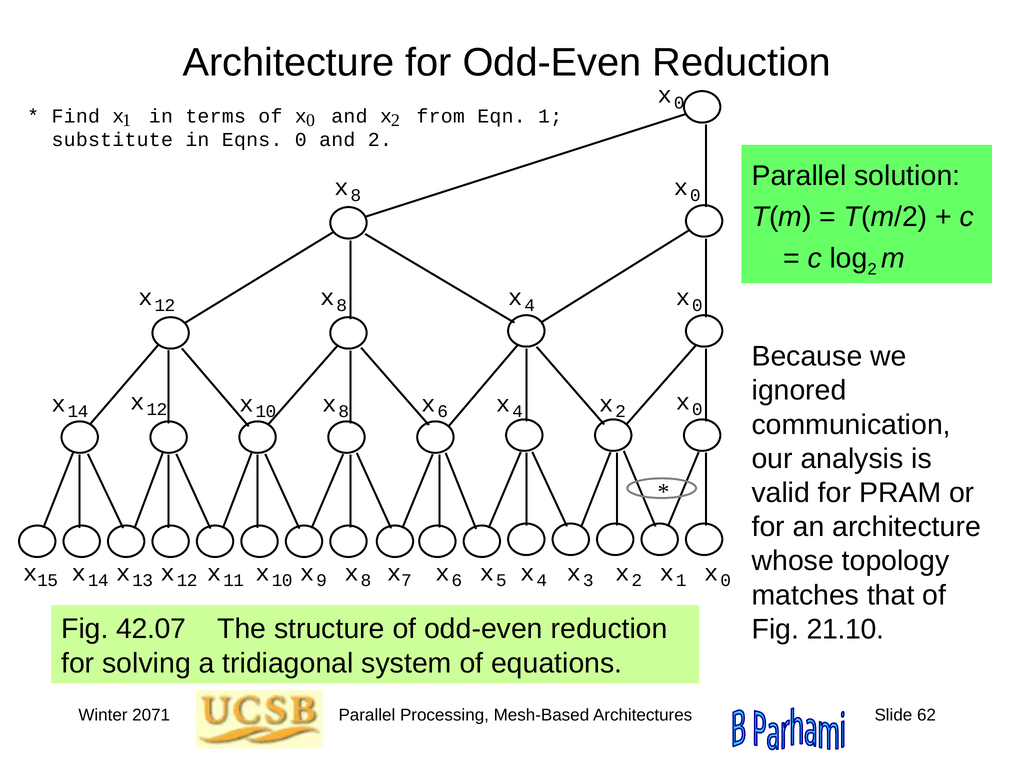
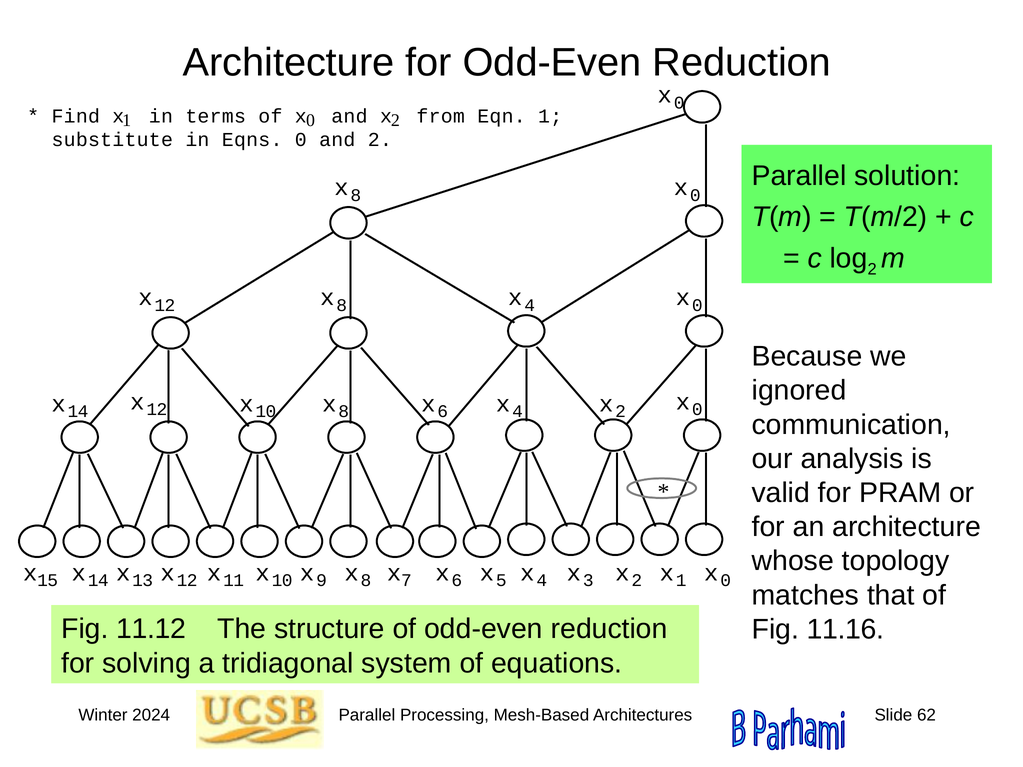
42.07: 42.07 -> 11.12 (151, 629)
21.10: 21.10 -> 11.16 (846, 629)
2071: 2071 -> 2024 (151, 716)
